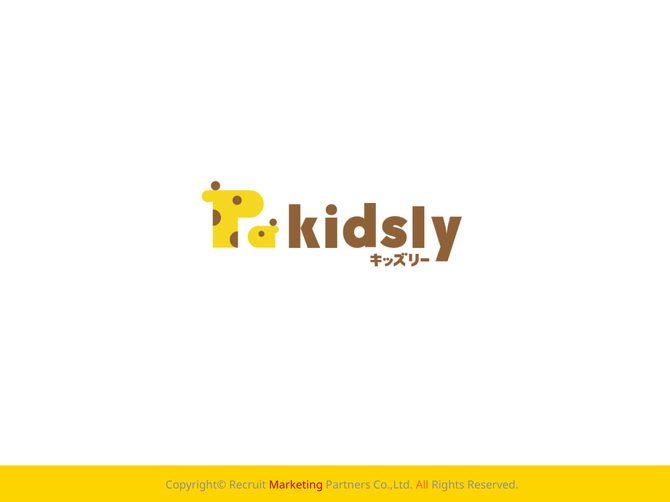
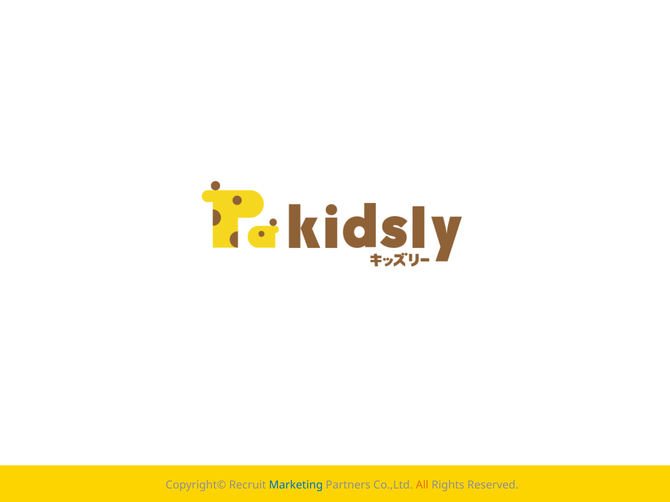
Marketing colour: red -> blue (296, 485)
